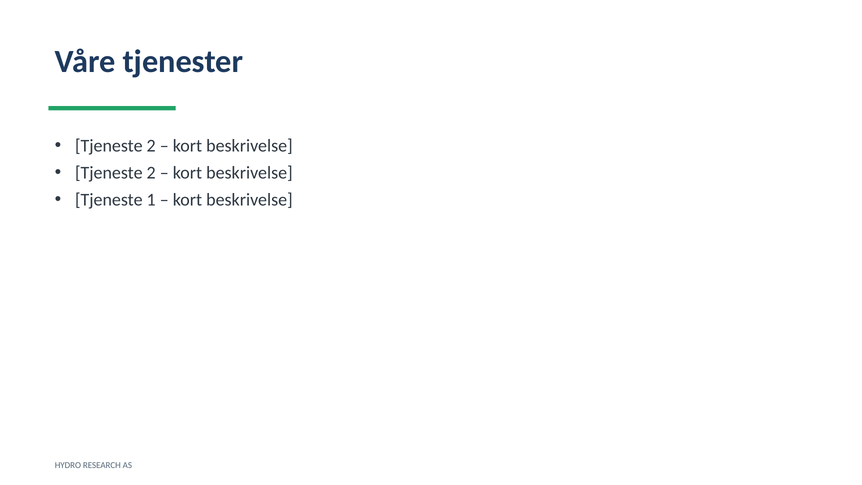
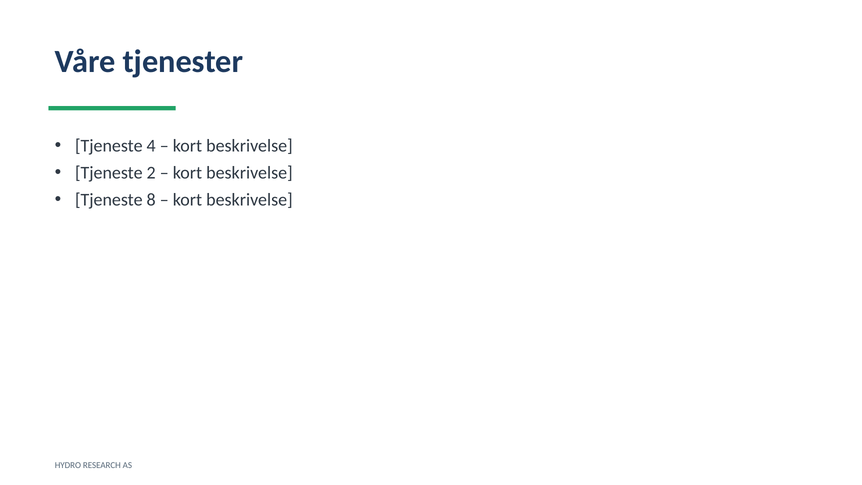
2: 2 -> 4 (151, 146)
1: 1 -> 8 (151, 200)
